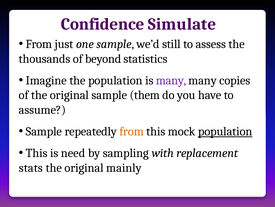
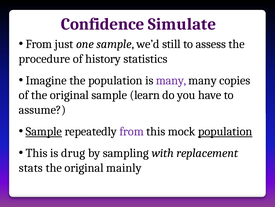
thousands: thousands -> procedure (44, 59)
beyond: beyond -> history (103, 59)
them: them -> learn (145, 95)
Sample underline: none -> present (44, 131)
from colour: orange -> purple (132, 131)
need: need -> drug (73, 153)
